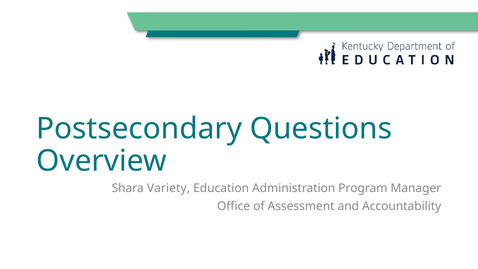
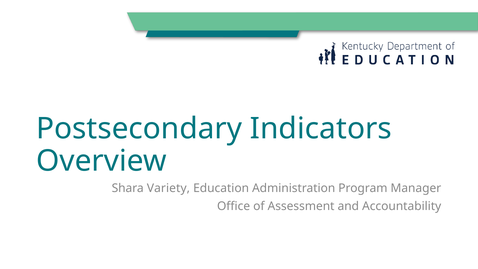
Questions: Questions -> Indicators (321, 128)
